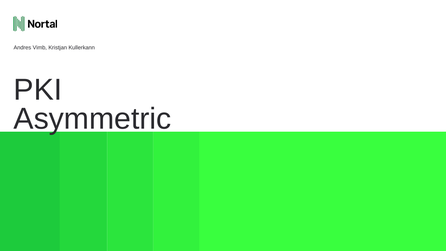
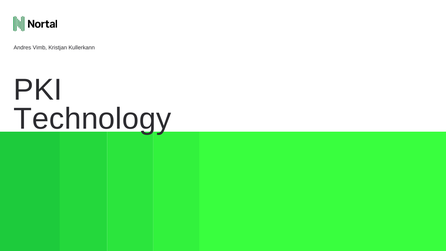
Asymmetric: Asymmetric -> Technology (92, 119)
